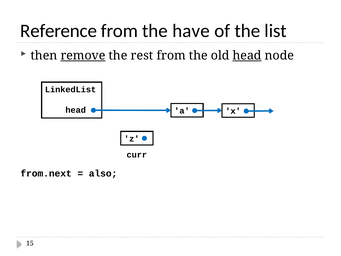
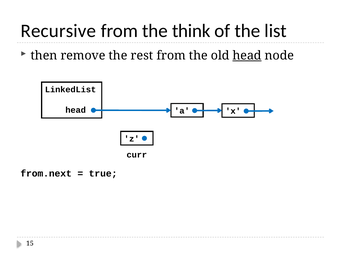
Reference: Reference -> Recursive (58, 31)
have: have -> think (191, 31)
remove underline: present -> none (83, 55)
also: also -> true (103, 173)
